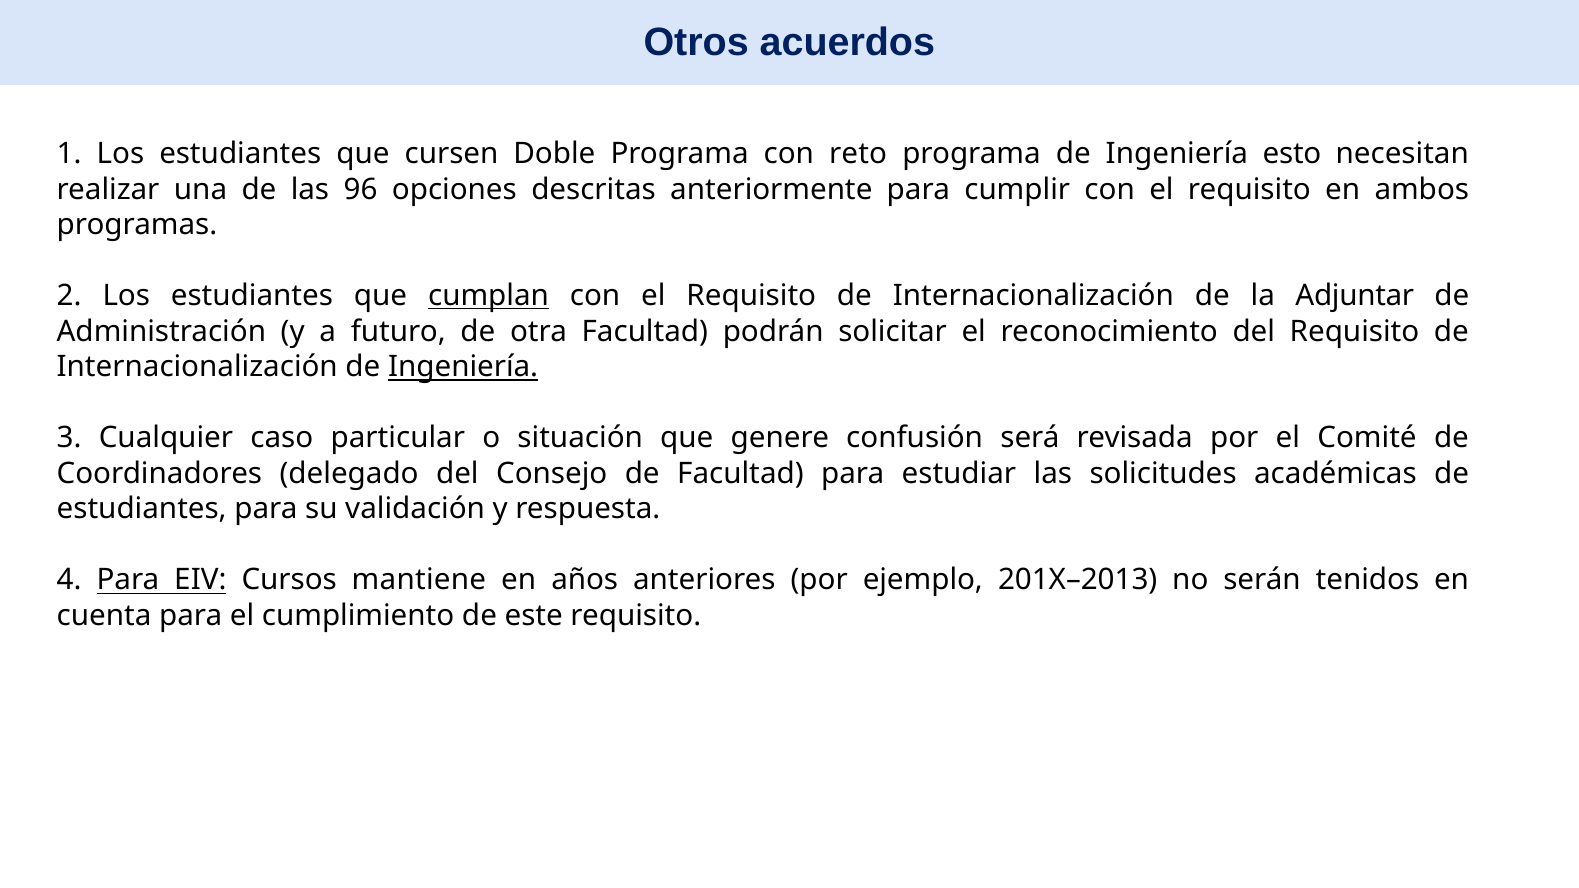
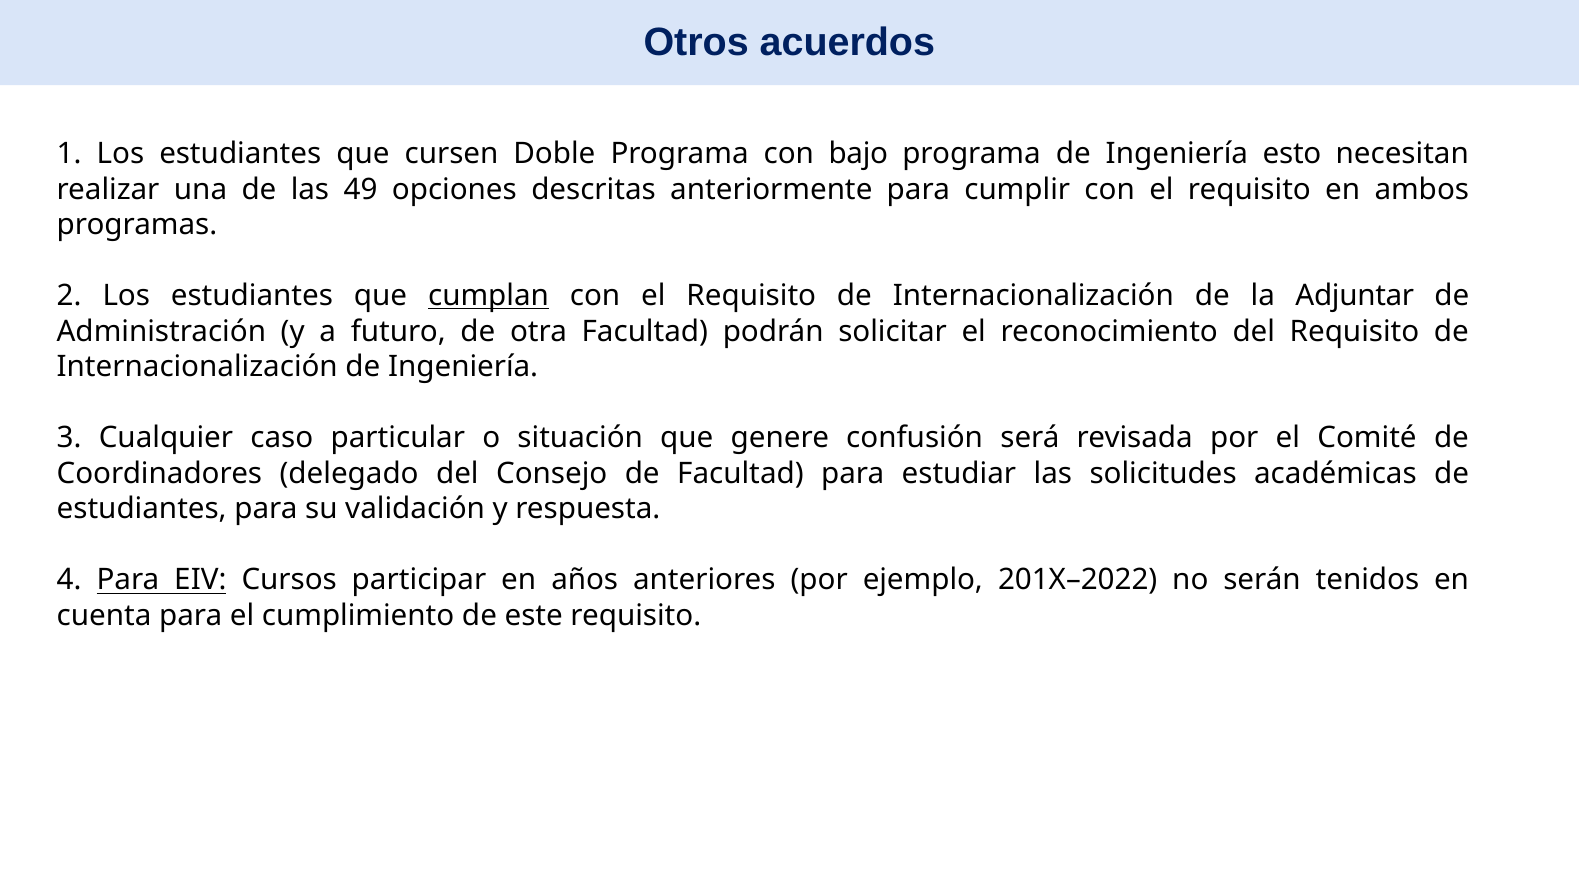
reto: reto -> bajo (858, 154)
96: 96 -> 49 (361, 189)
Ingeniería underline: present -> none (463, 367)
mantiene: mantiene -> participar (419, 580)
201X–2013: 201X–2013 -> 201X–2022 (1078, 580)
